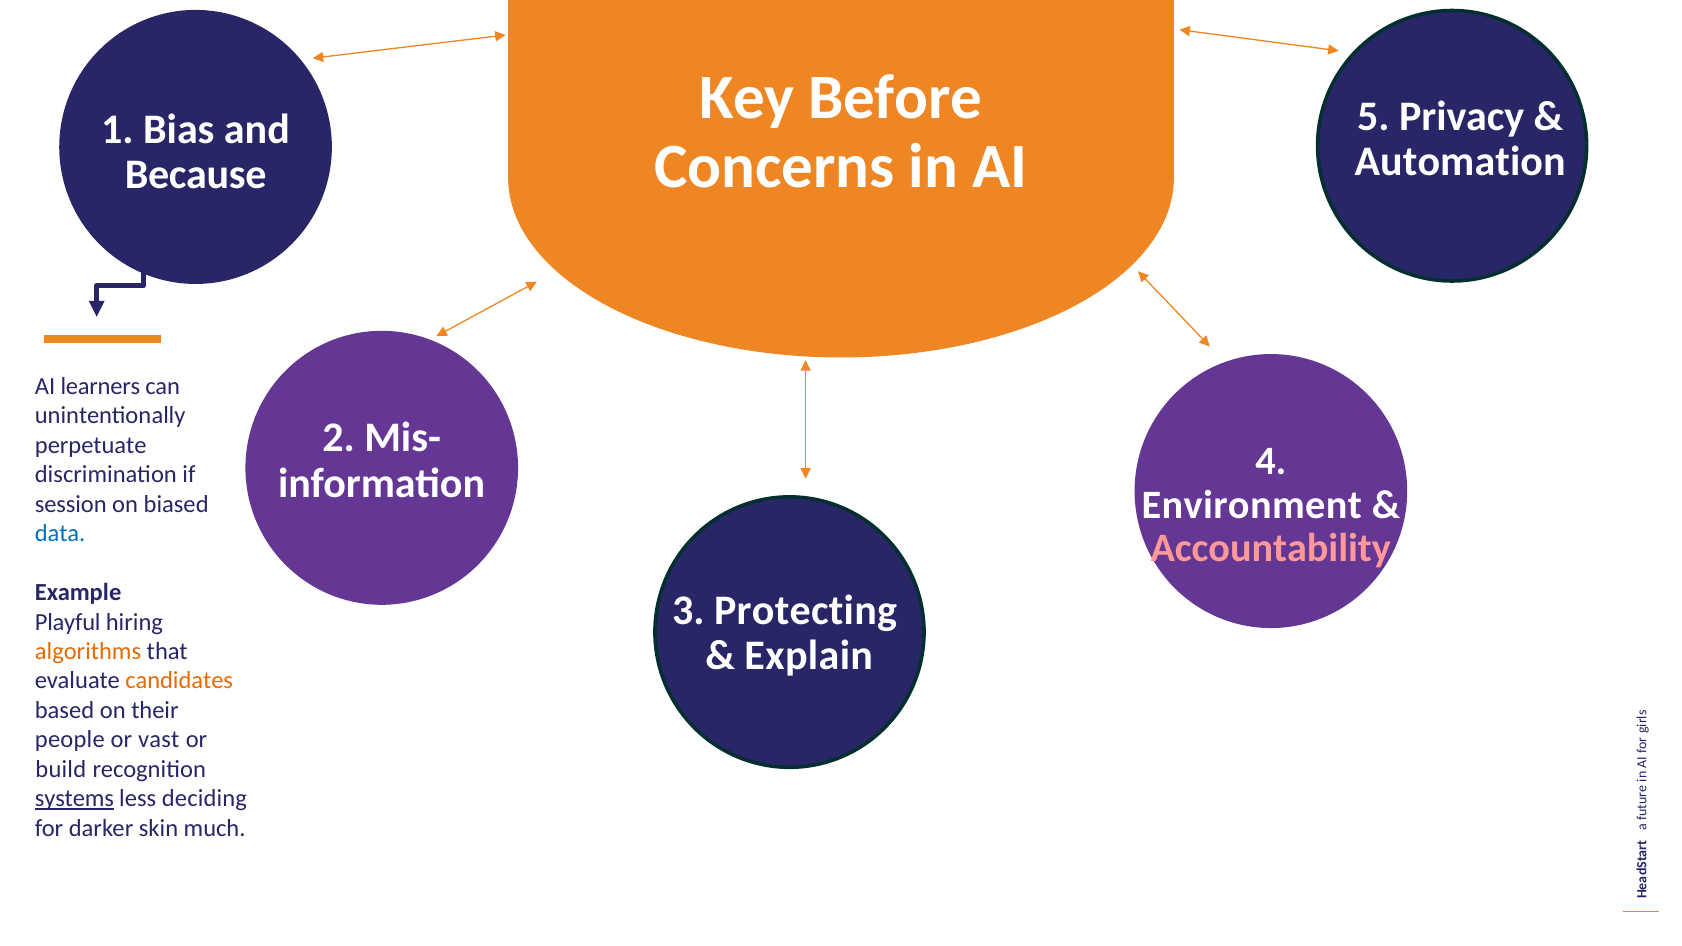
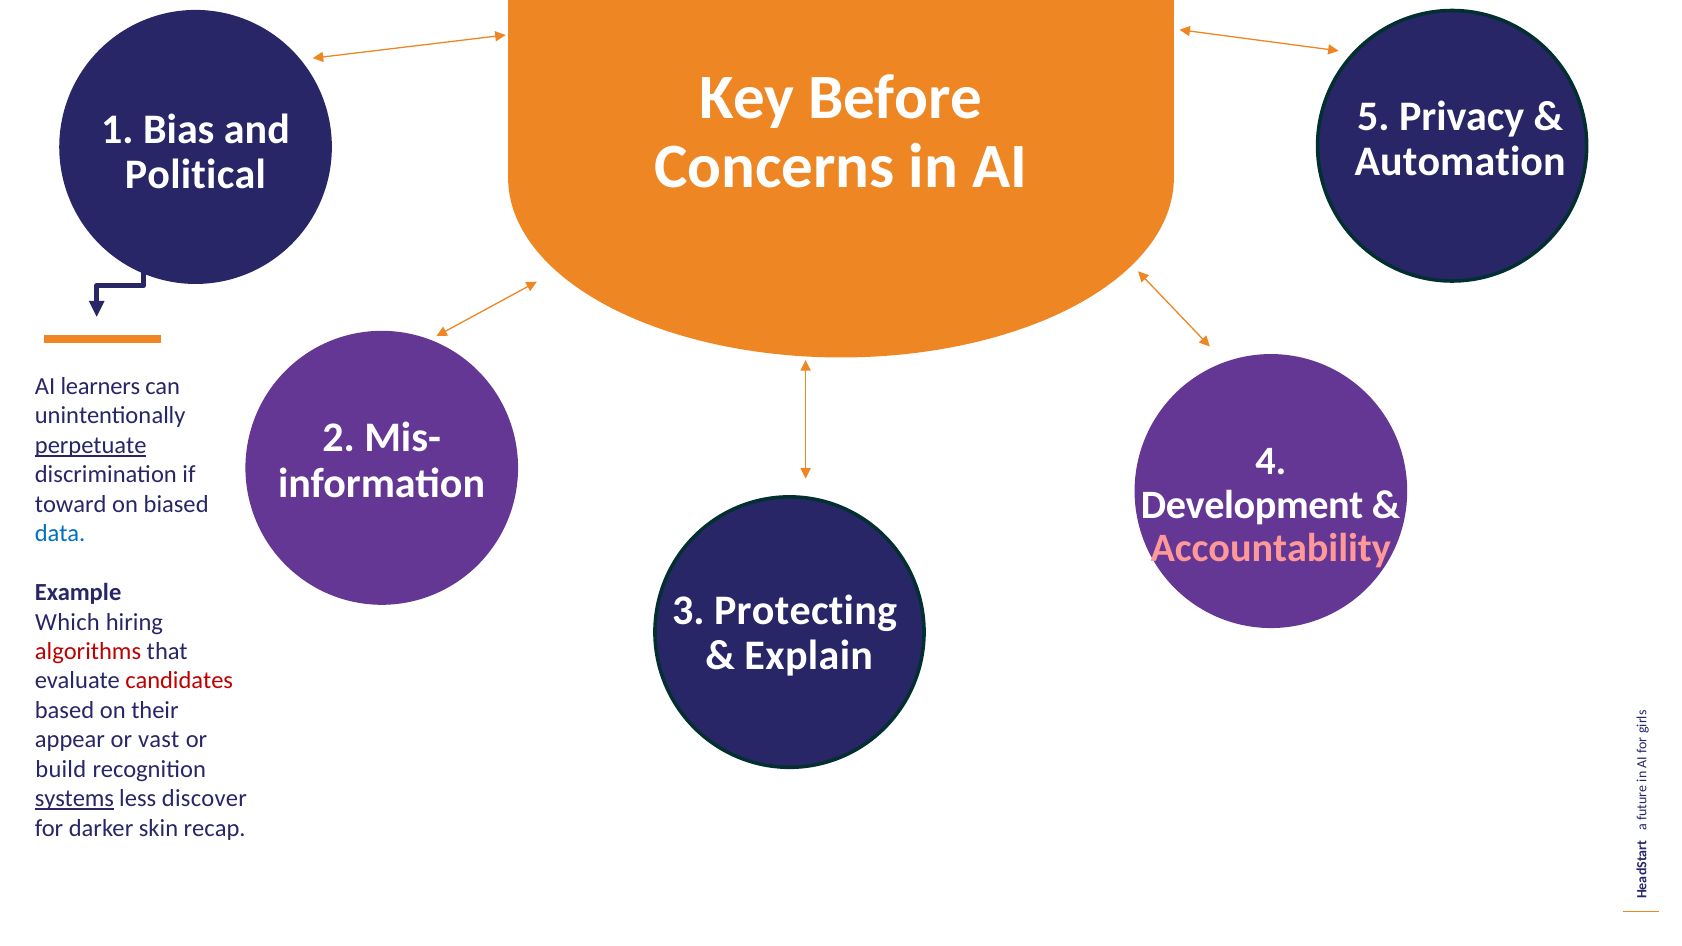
Because: Because -> Political (195, 175)
perpetuate underline: none -> present (91, 445)
Environment: Environment -> Development (1252, 505)
session: session -> toward (71, 504)
Playful: Playful -> Which (67, 622)
algorithms colour: orange -> red (88, 651)
candidates colour: orange -> red (179, 681)
people: people -> appear (70, 740)
deciding: deciding -> discover (204, 799)
much: much -> recap (215, 828)
